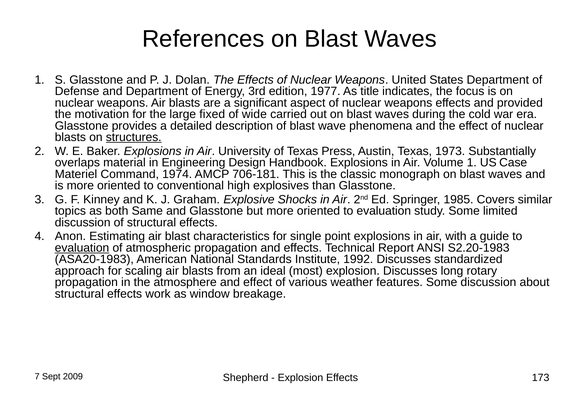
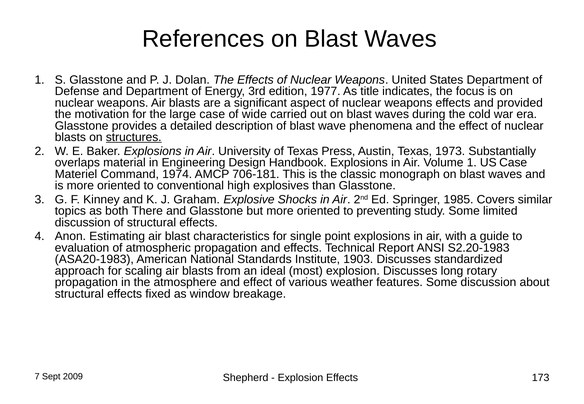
large fixed: fixed -> case (212, 114)
Same: Same -> There (147, 211)
oriented to evaluation: evaluation -> preventing (384, 211)
evaluation underline: present -> none (82, 248)
1992: 1992 -> 1903 (358, 260)
work: work -> fixed (158, 294)
